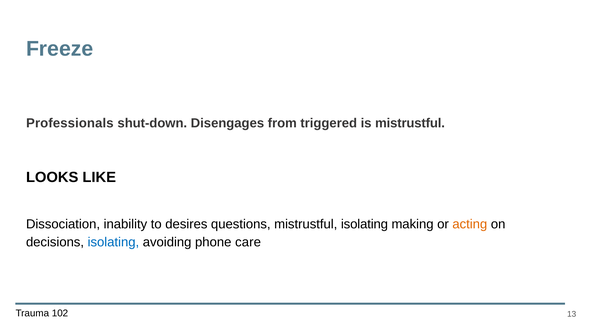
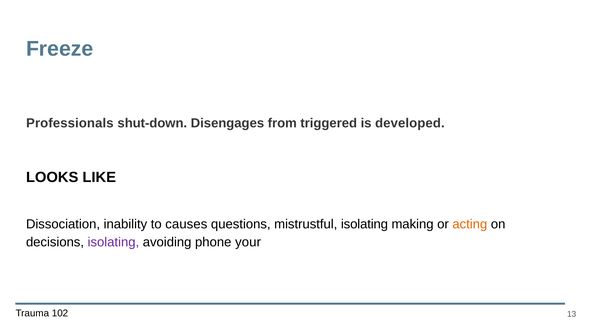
is mistrustful: mistrustful -> developed (410, 123)
desires: desires -> causes (186, 224)
isolating colour: blue -> purple (113, 242)
care: care -> your (248, 242)
